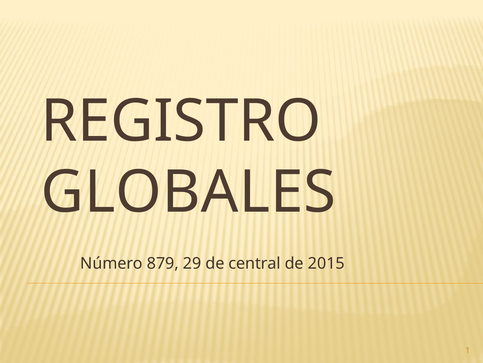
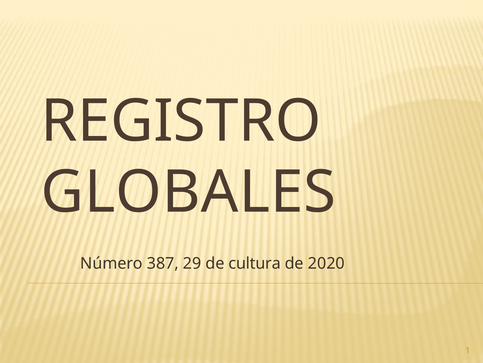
879: 879 -> 387 (163, 263)
central: central -> cultura (255, 263)
2015: 2015 -> 2020 (326, 263)
